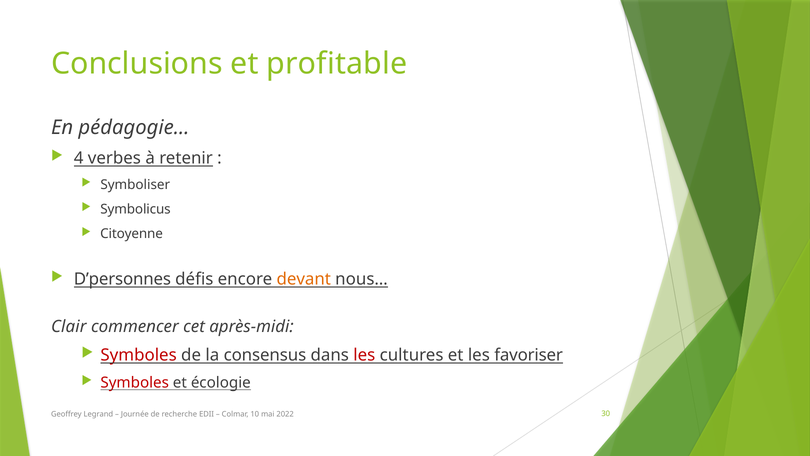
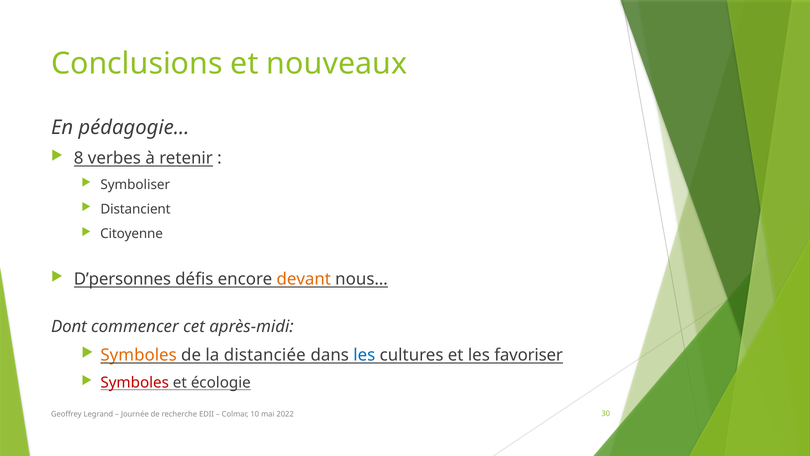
profitable: profitable -> nouveaux (337, 64)
4: 4 -> 8 (79, 158)
Symbolicus: Symbolicus -> Distancient (136, 209)
Clair: Clair -> Dont (69, 326)
Symboles colour: red -> orange (139, 355)
consensus: consensus -> distanciée (265, 355)
les colour: red -> blue (364, 355)
